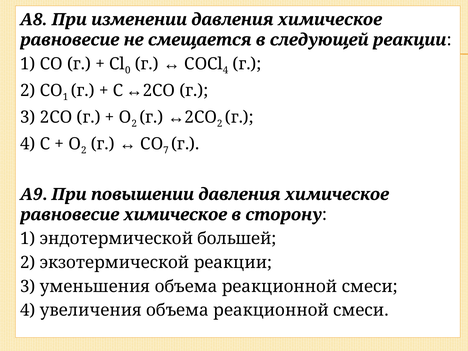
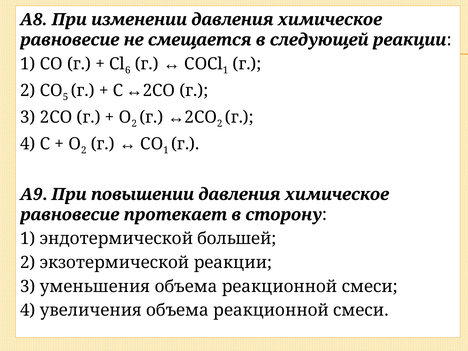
0: 0 -> 6 (128, 70)
4: 4 -> 1 (226, 70)
СО 1: 1 -> 5 (66, 97)
СО 7: 7 -> 1 (166, 150)
равновесие химическое: химическое -> протекает (175, 215)
